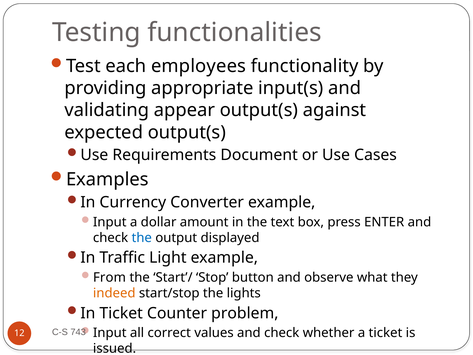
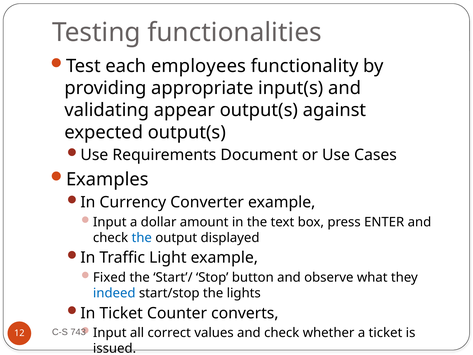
From: From -> Fixed (109, 277)
indeed colour: orange -> blue (114, 293)
problem: problem -> converts (245, 313)
